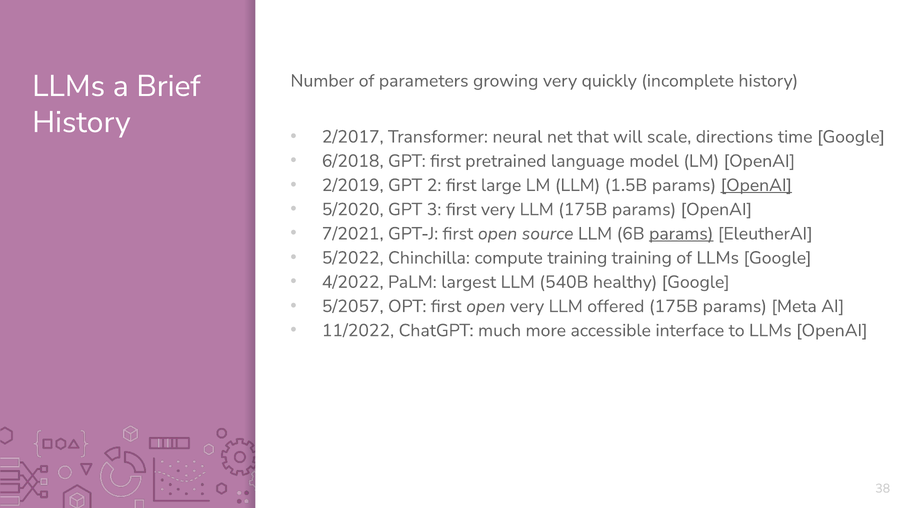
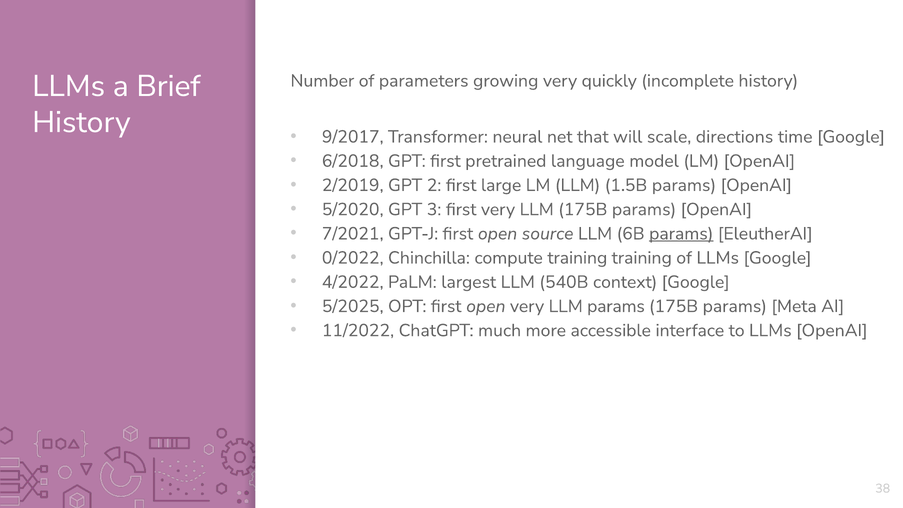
2/2017: 2/2017 -> 9/2017 (353, 137)
OpenAI underline: present -> none (756, 185)
5/2022: 5/2022 -> 0/2022 (353, 258)
healthy: healthy -> context (625, 282)
5/2057: 5/2057 -> 5/2025 (353, 306)
LLM offered: offered -> params (616, 306)
